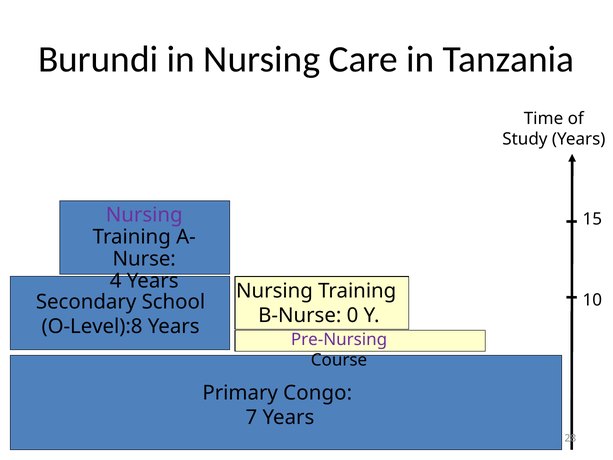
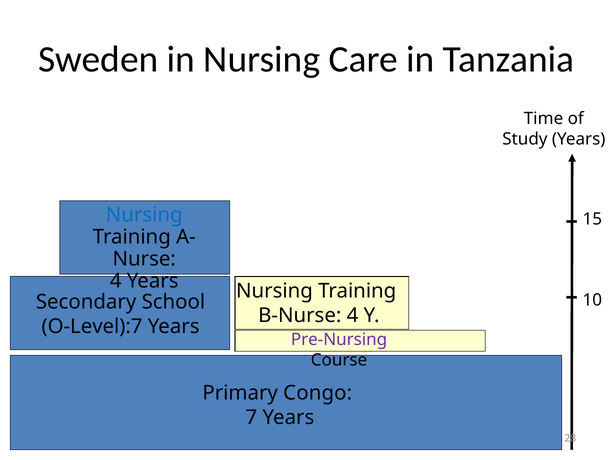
Burundi: Burundi -> Sweden (98, 59)
Nursing colour: purple -> blue (144, 215)
B-Nurse 0: 0 -> 4 (353, 315)
O-Level):8: O-Level):8 -> O-Level):7 (92, 326)
